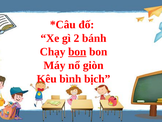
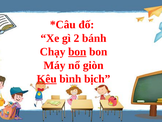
Kêu underline: none -> present (47, 79)
